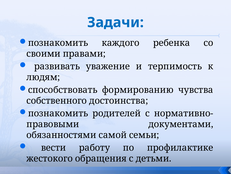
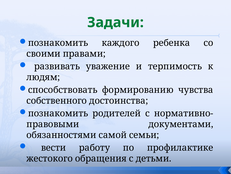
Задачи colour: blue -> green (115, 22)
